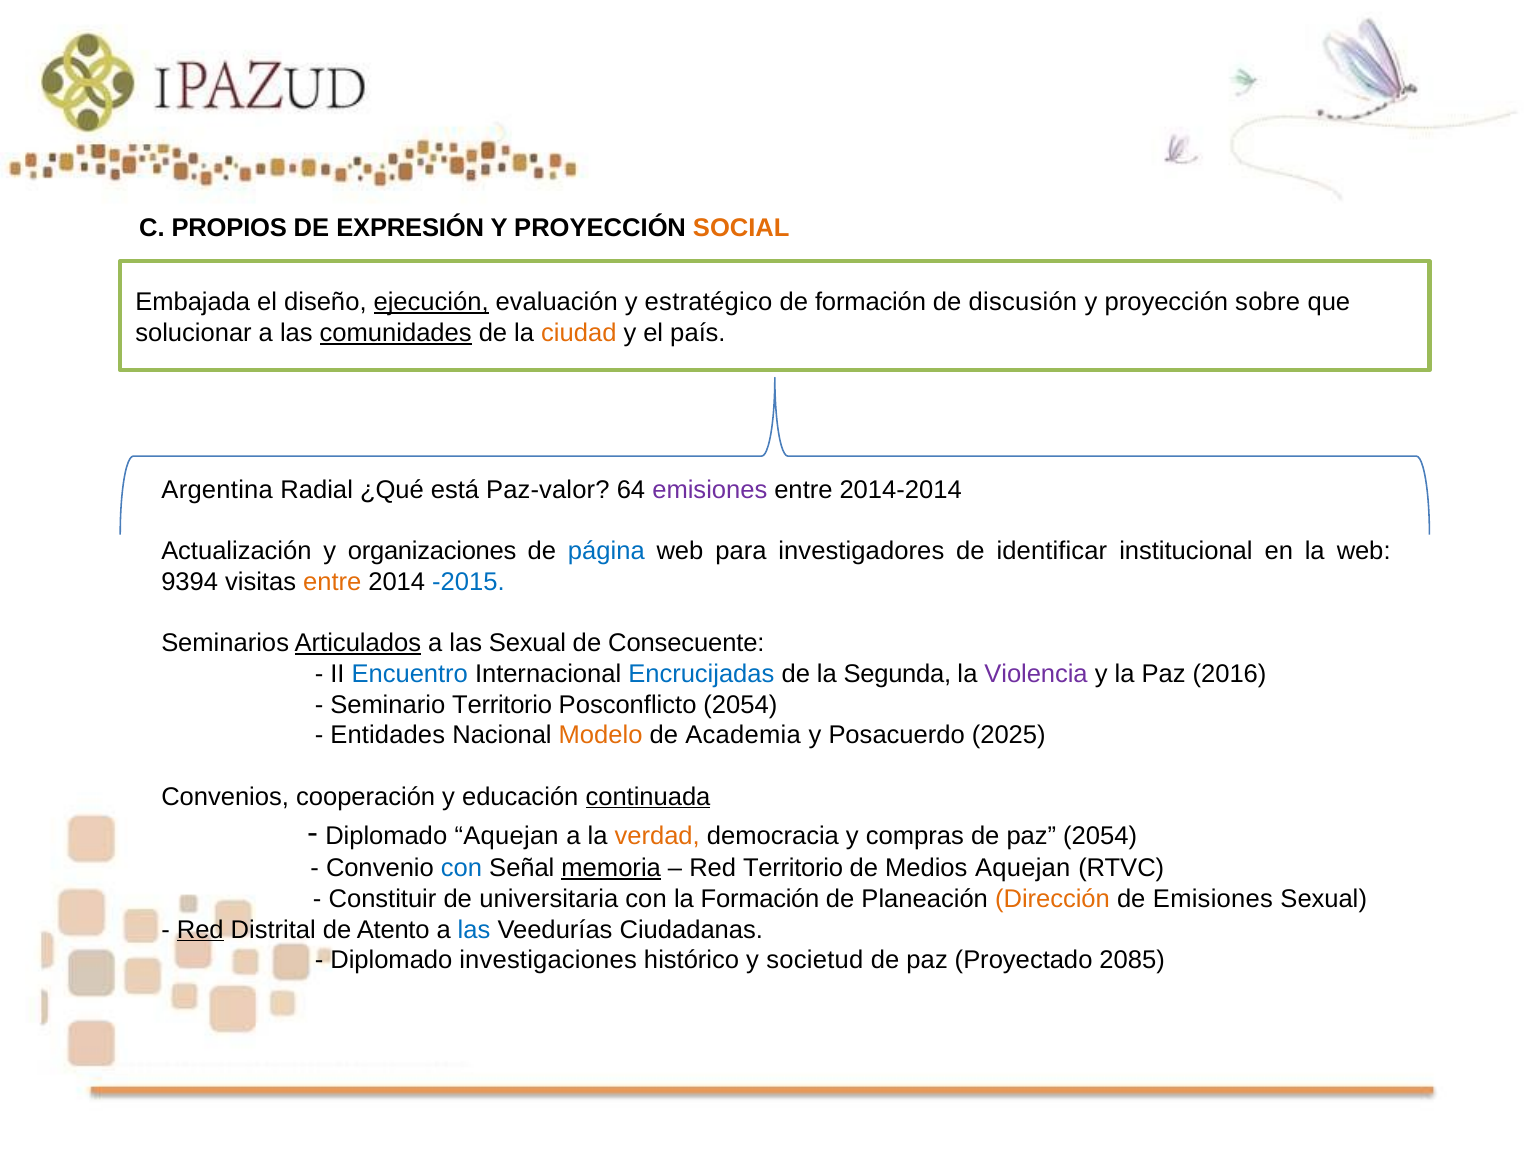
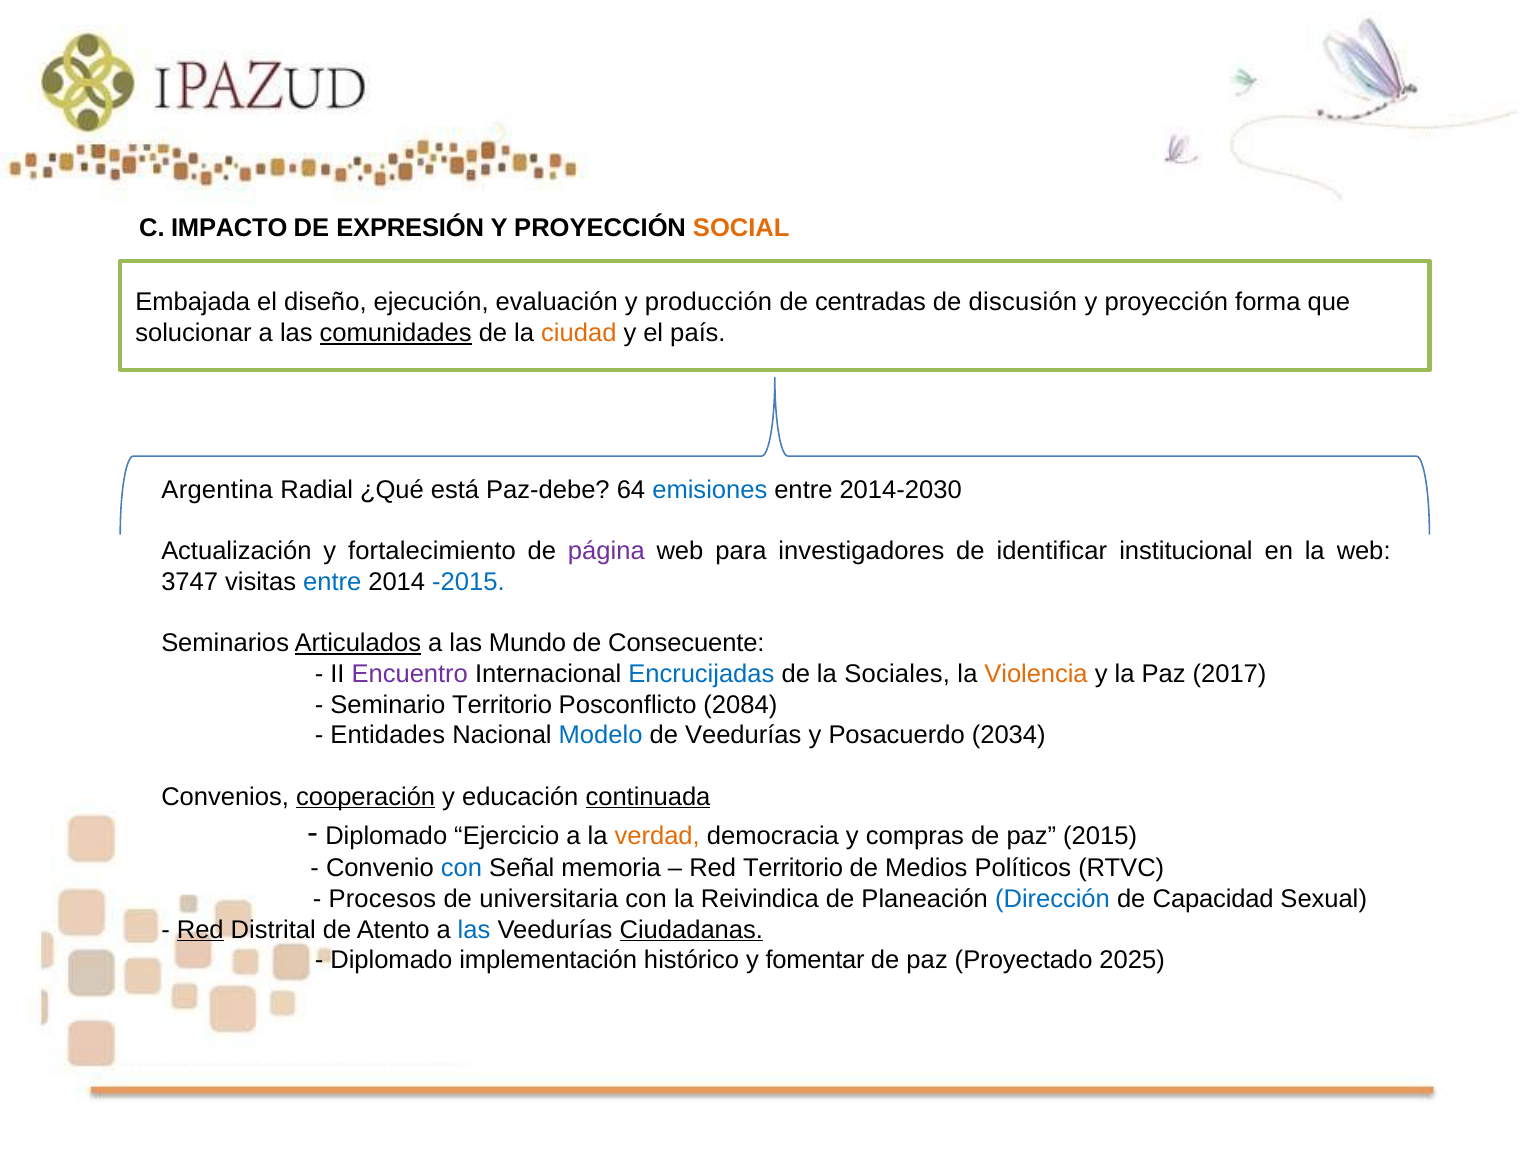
PROPIOS: PROPIOS -> IMPACTO (229, 228)
ejecución underline: present -> none (431, 302)
estratégico: estratégico -> producción (709, 302)
de formación: formación -> centradas (871, 302)
sobre: sobre -> forma (1268, 302)
Paz-valor: Paz-valor -> Paz-debe (548, 490)
emisiones colour: purple -> blue (710, 490)
2014-2014: 2014-2014 -> 2014-2030 (901, 490)
organizaciones: organizaciones -> fortalecimiento (432, 551)
página colour: blue -> purple (606, 551)
9394: 9394 -> 3747 (190, 582)
entre colour: orange -> blue (332, 582)
las Sexual: Sexual -> Mundo (528, 643)
Encuentro colour: blue -> purple (410, 674)
Segunda: Segunda -> Sociales (897, 674)
Violencia colour: purple -> orange (1036, 674)
2016: 2016 -> 2017 (1230, 674)
Posconflicto 2054: 2054 -> 2084 (740, 705)
Modelo colour: orange -> blue (601, 735)
de Academia: Academia -> Veedurías (743, 735)
2025: 2025 -> 2034 (1009, 735)
cooperación underline: none -> present (366, 797)
Diplomado Aquejan: Aquejan -> Ejercicio (507, 836)
paz 2054: 2054 -> 2015 (1100, 836)
memoria underline: present -> none (611, 868)
Medios Aquejan: Aquejan -> Políticos (1023, 868)
Constituir: Constituir -> Procesos (382, 899)
la Formación: Formación -> Reivindica (760, 899)
Dirección colour: orange -> blue (1052, 899)
de Emisiones: Emisiones -> Capacidad (1213, 899)
Ciudadanas underline: none -> present (691, 930)
investigaciones: investigaciones -> implementación (548, 961)
societud: societud -> fomentar (815, 961)
2085: 2085 -> 2025 (1132, 961)
